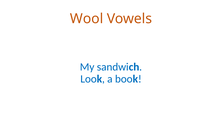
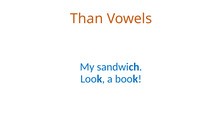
Wool: Wool -> Than (87, 19)
